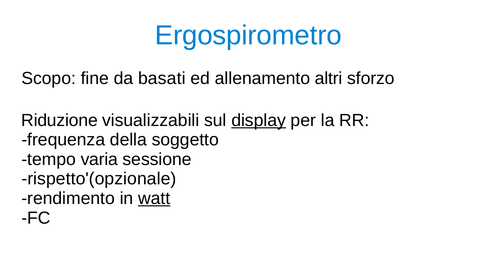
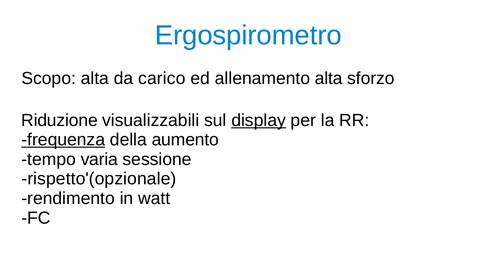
Scopo fine: fine -> alta (95, 79)
basati: basati -> carico (162, 79)
allenamento altri: altri -> alta (329, 79)
frequenza underline: none -> present (63, 140)
soggetto: soggetto -> aumento (185, 140)
watt underline: present -> none (154, 199)
